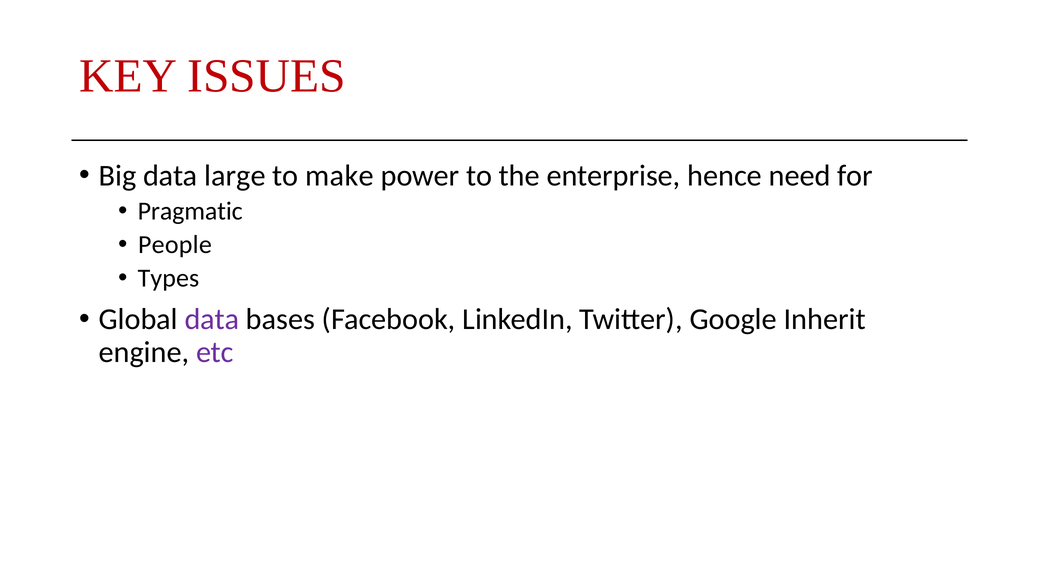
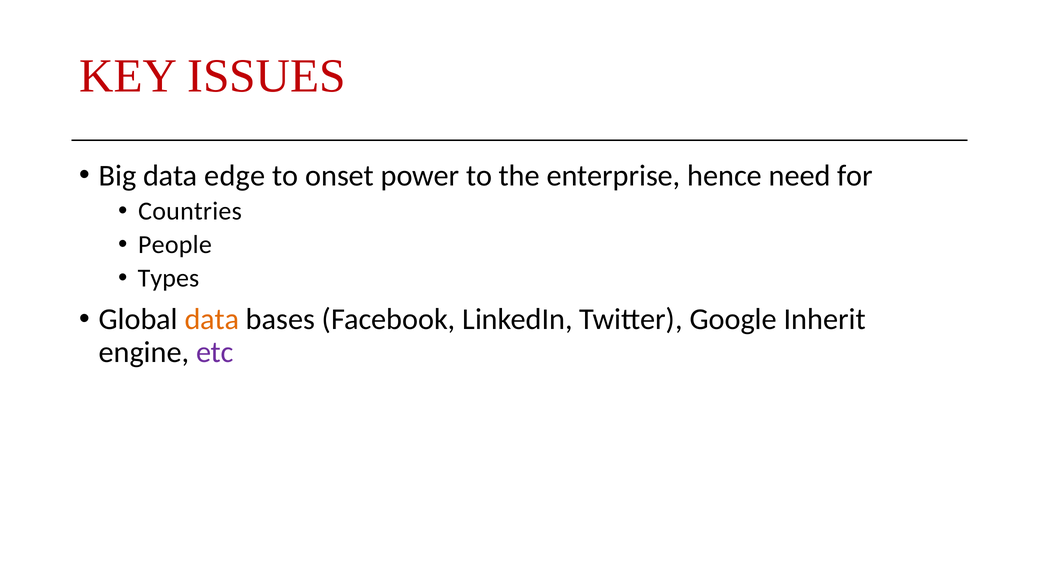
large: large -> edge (235, 176)
make: make -> onset (340, 176)
Pragmatic: Pragmatic -> Countries (190, 211)
data colour: purple -> orange (212, 320)
